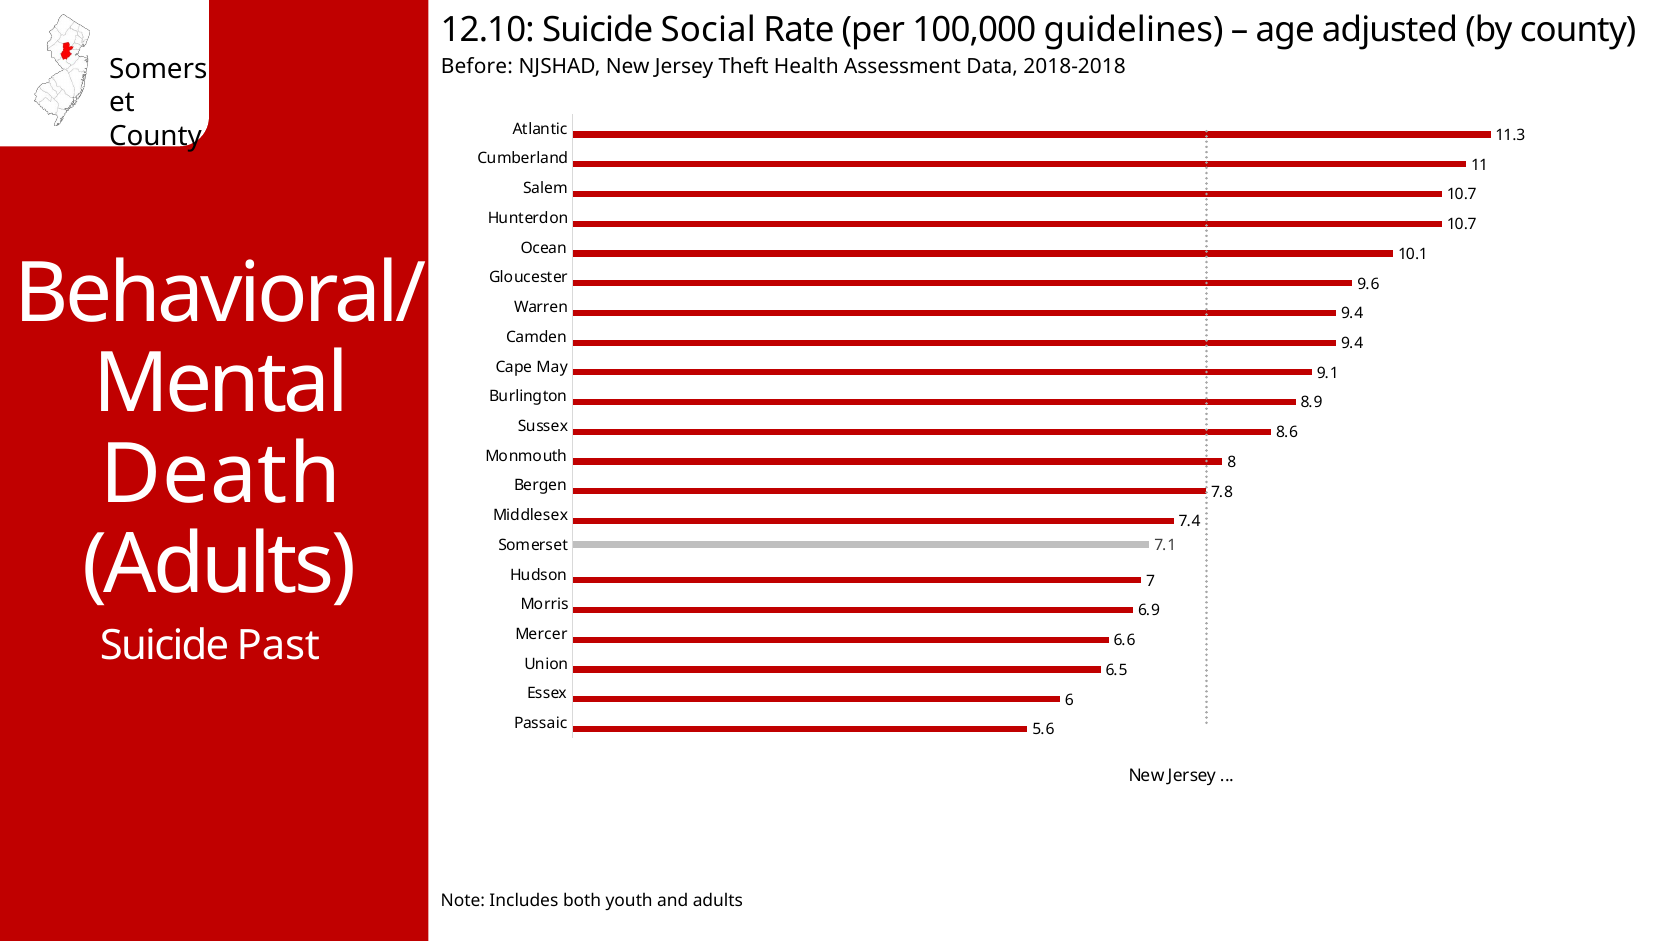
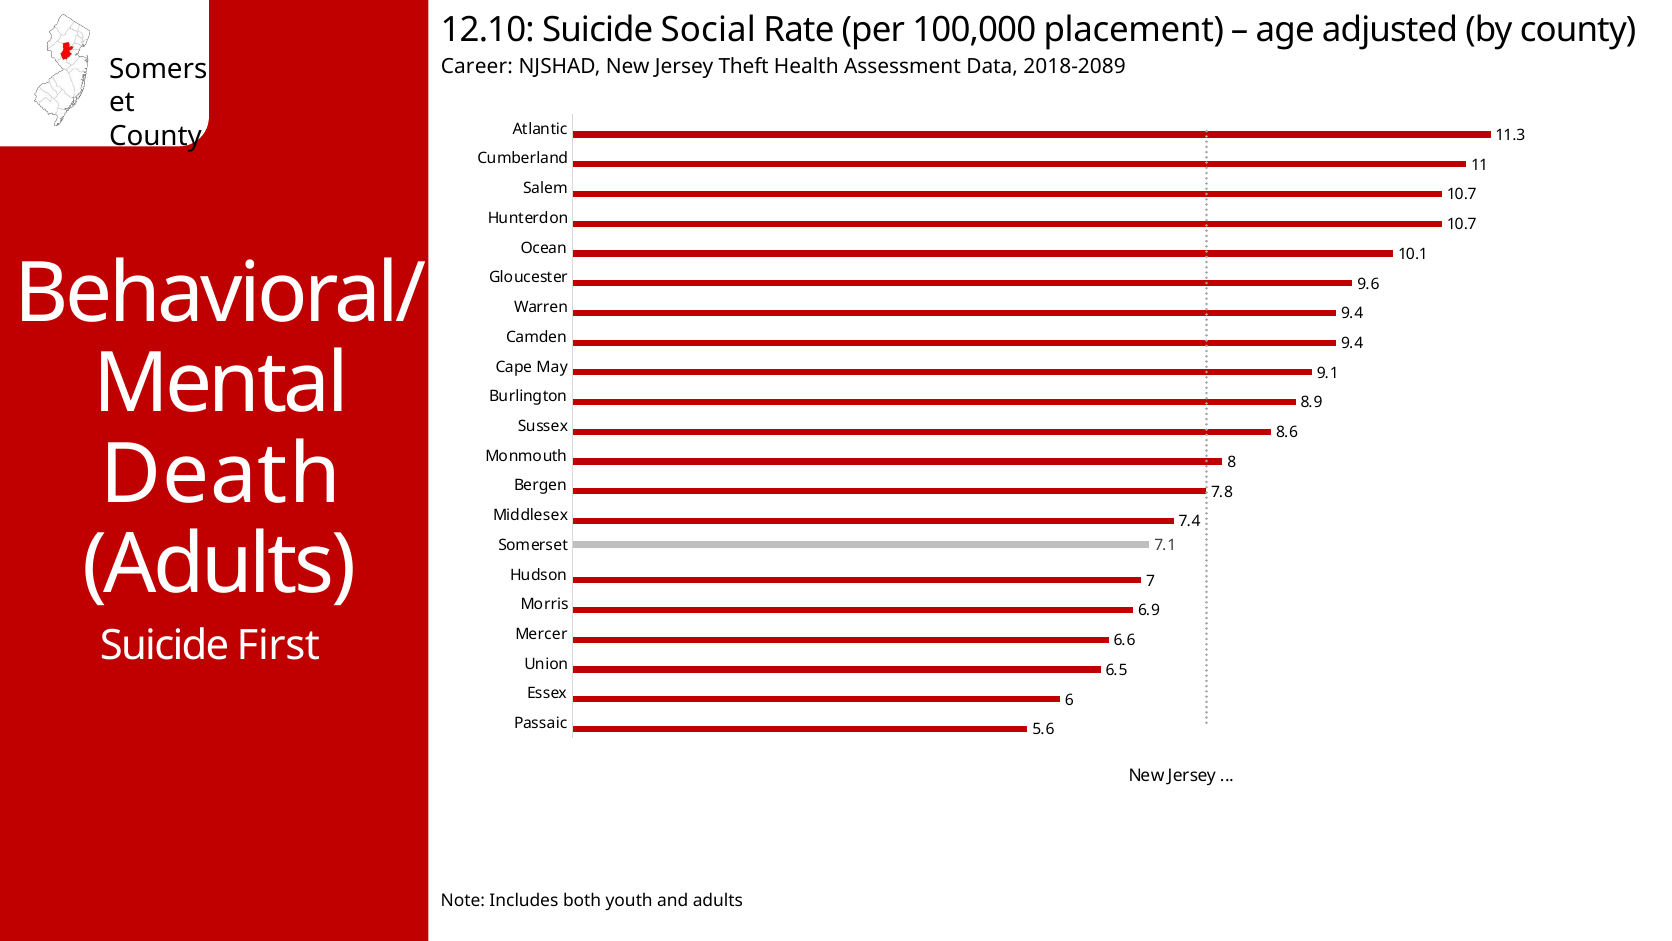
guidelines: guidelines -> placement (1134, 30)
Before: Before -> Career (477, 67)
2018-2018: 2018-2018 -> 2018-2089 (1075, 67)
Past: Past -> First (278, 645)
